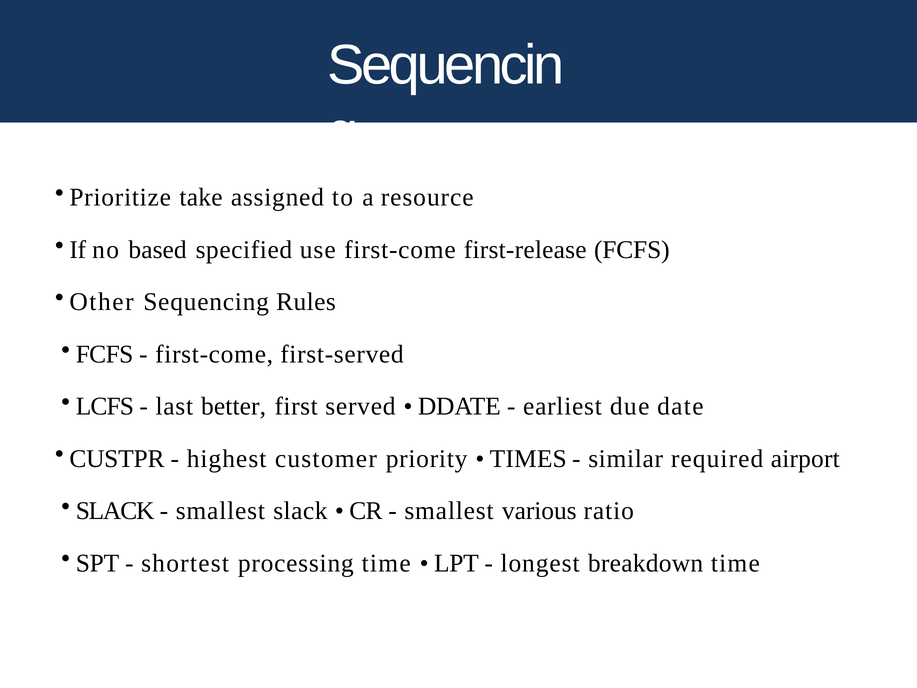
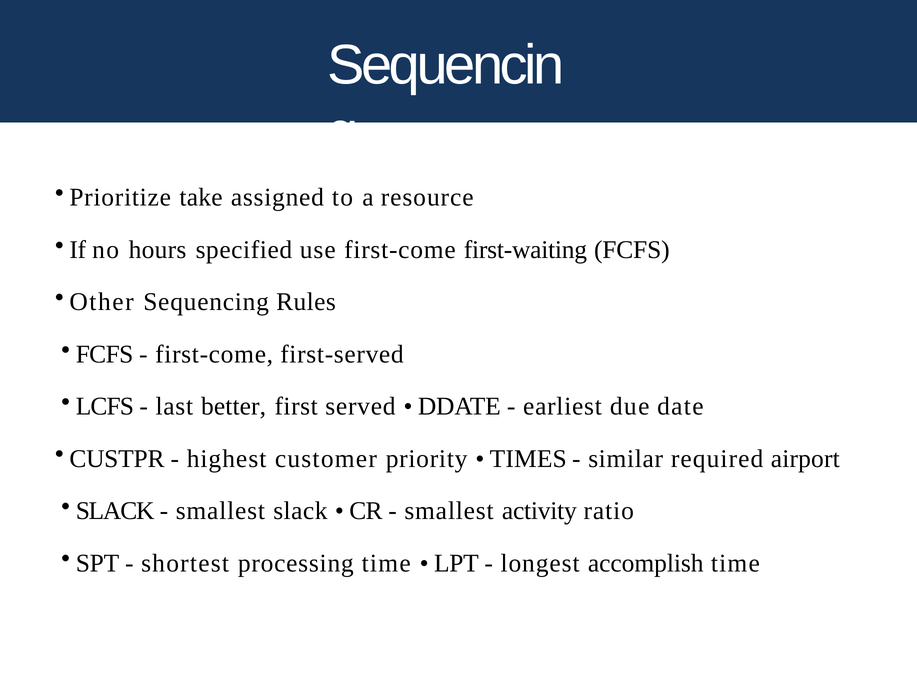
based: based -> hours (157, 250)
first-release: first-release -> first-waiting (525, 250)
various: various -> activity (539, 511)
breakdown: breakdown -> accomplish (646, 563)
